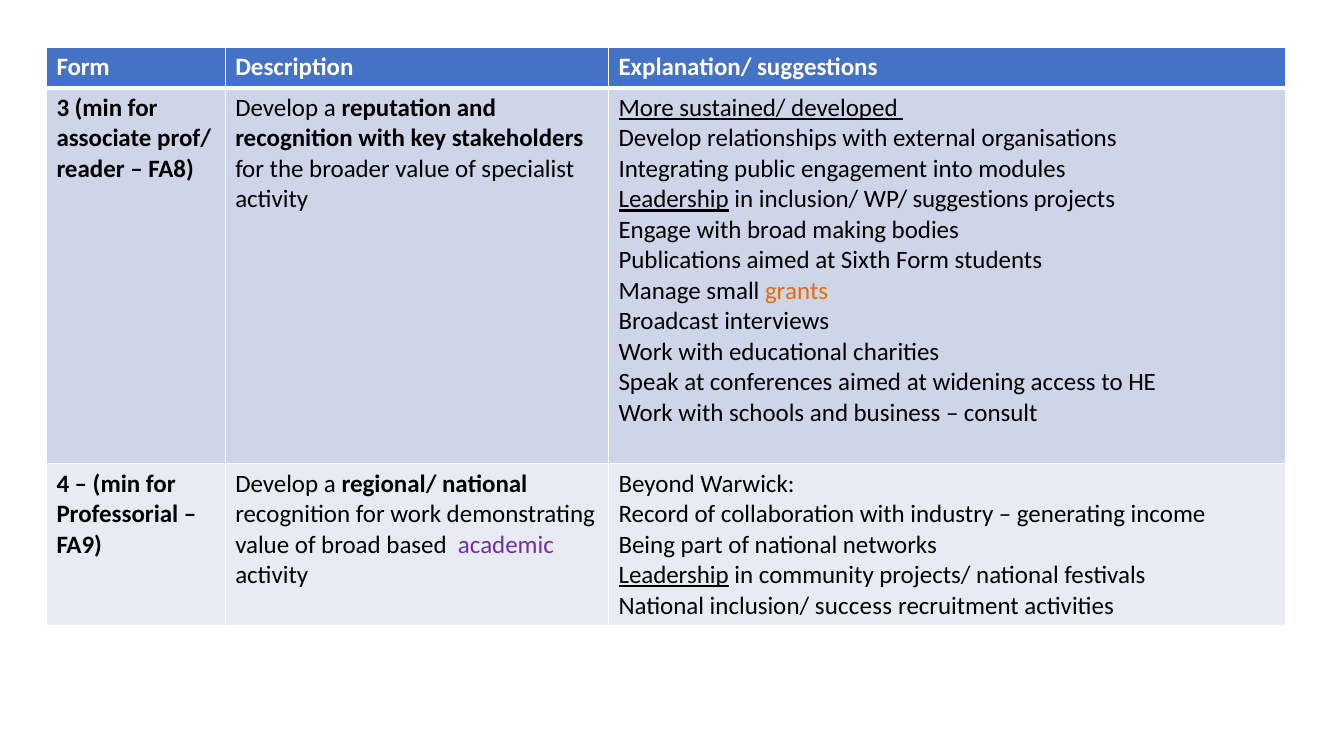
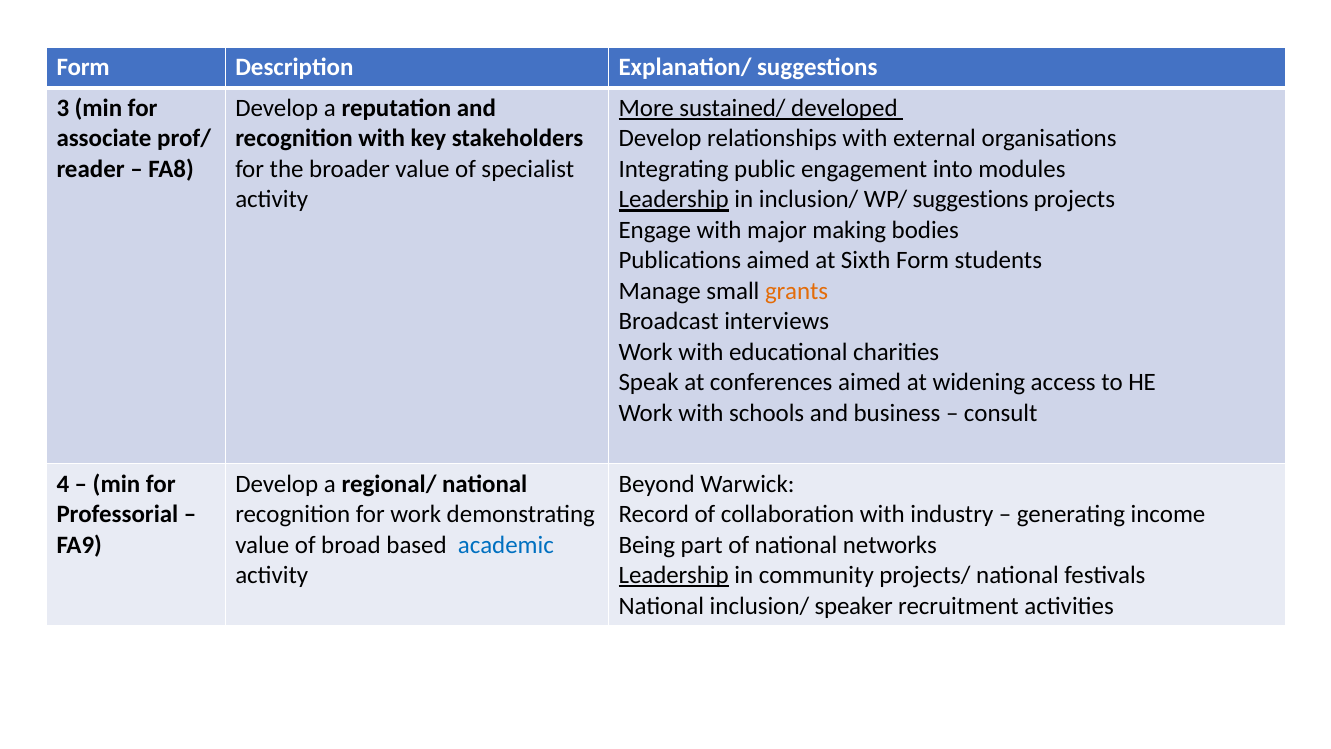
with broad: broad -> major (777, 230)
academic colour: purple -> blue (506, 545)
success: success -> speaker (854, 606)
